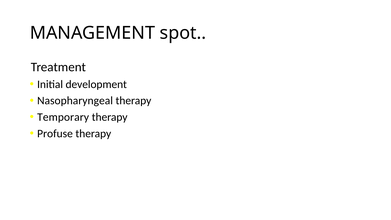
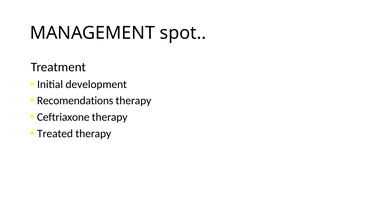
Nasopharyngeal: Nasopharyngeal -> Recomendations (75, 101)
Temporary: Temporary -> Ceftriaxone (63, 117)
Profuse: Profuse -> Treated (55, 133)
